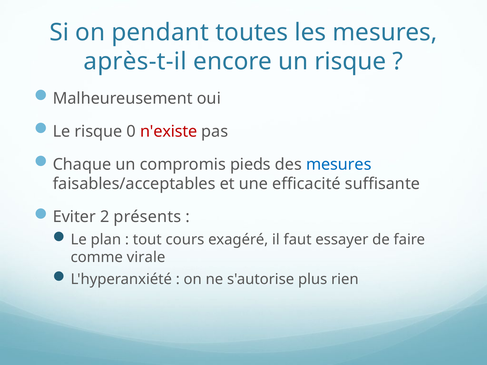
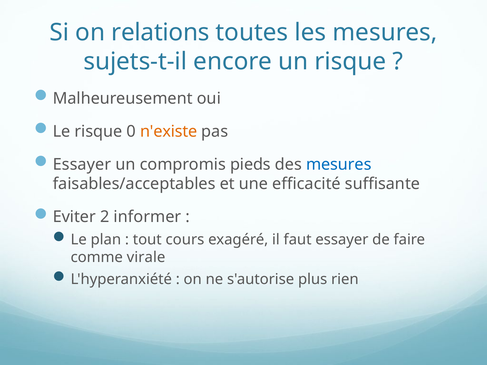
pendant: pendant -> relations (160, 32)
après-t-il: après-t-il -> sujets-t-il (135, 62)
n'existe colour: red -> orange (169, 132)
Chaque: Chaque -> Essayer (82, 165)
présents: présents -> informer (147, 217)
